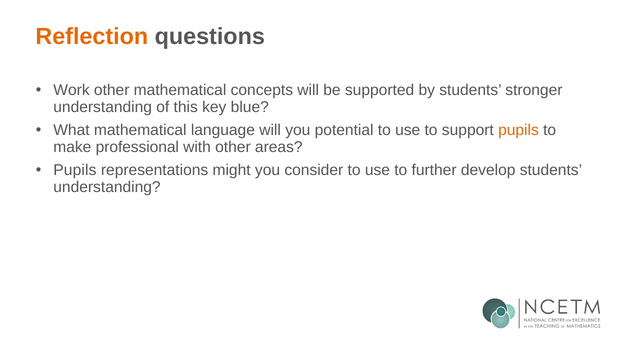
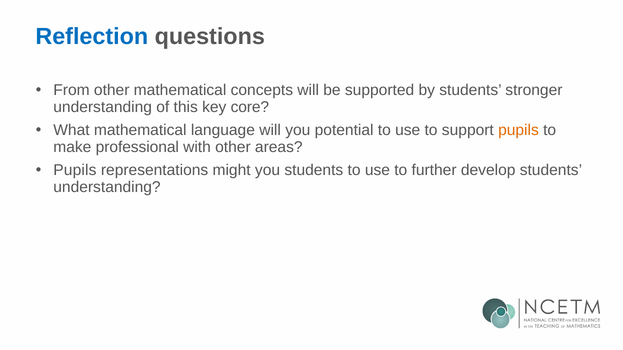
Reflection colour: orange -> blue (92, 37)
Work: Work -> From (72, 90)
blue: blue -> core (250, 107)
you consider: consider -> students (314, 170)
